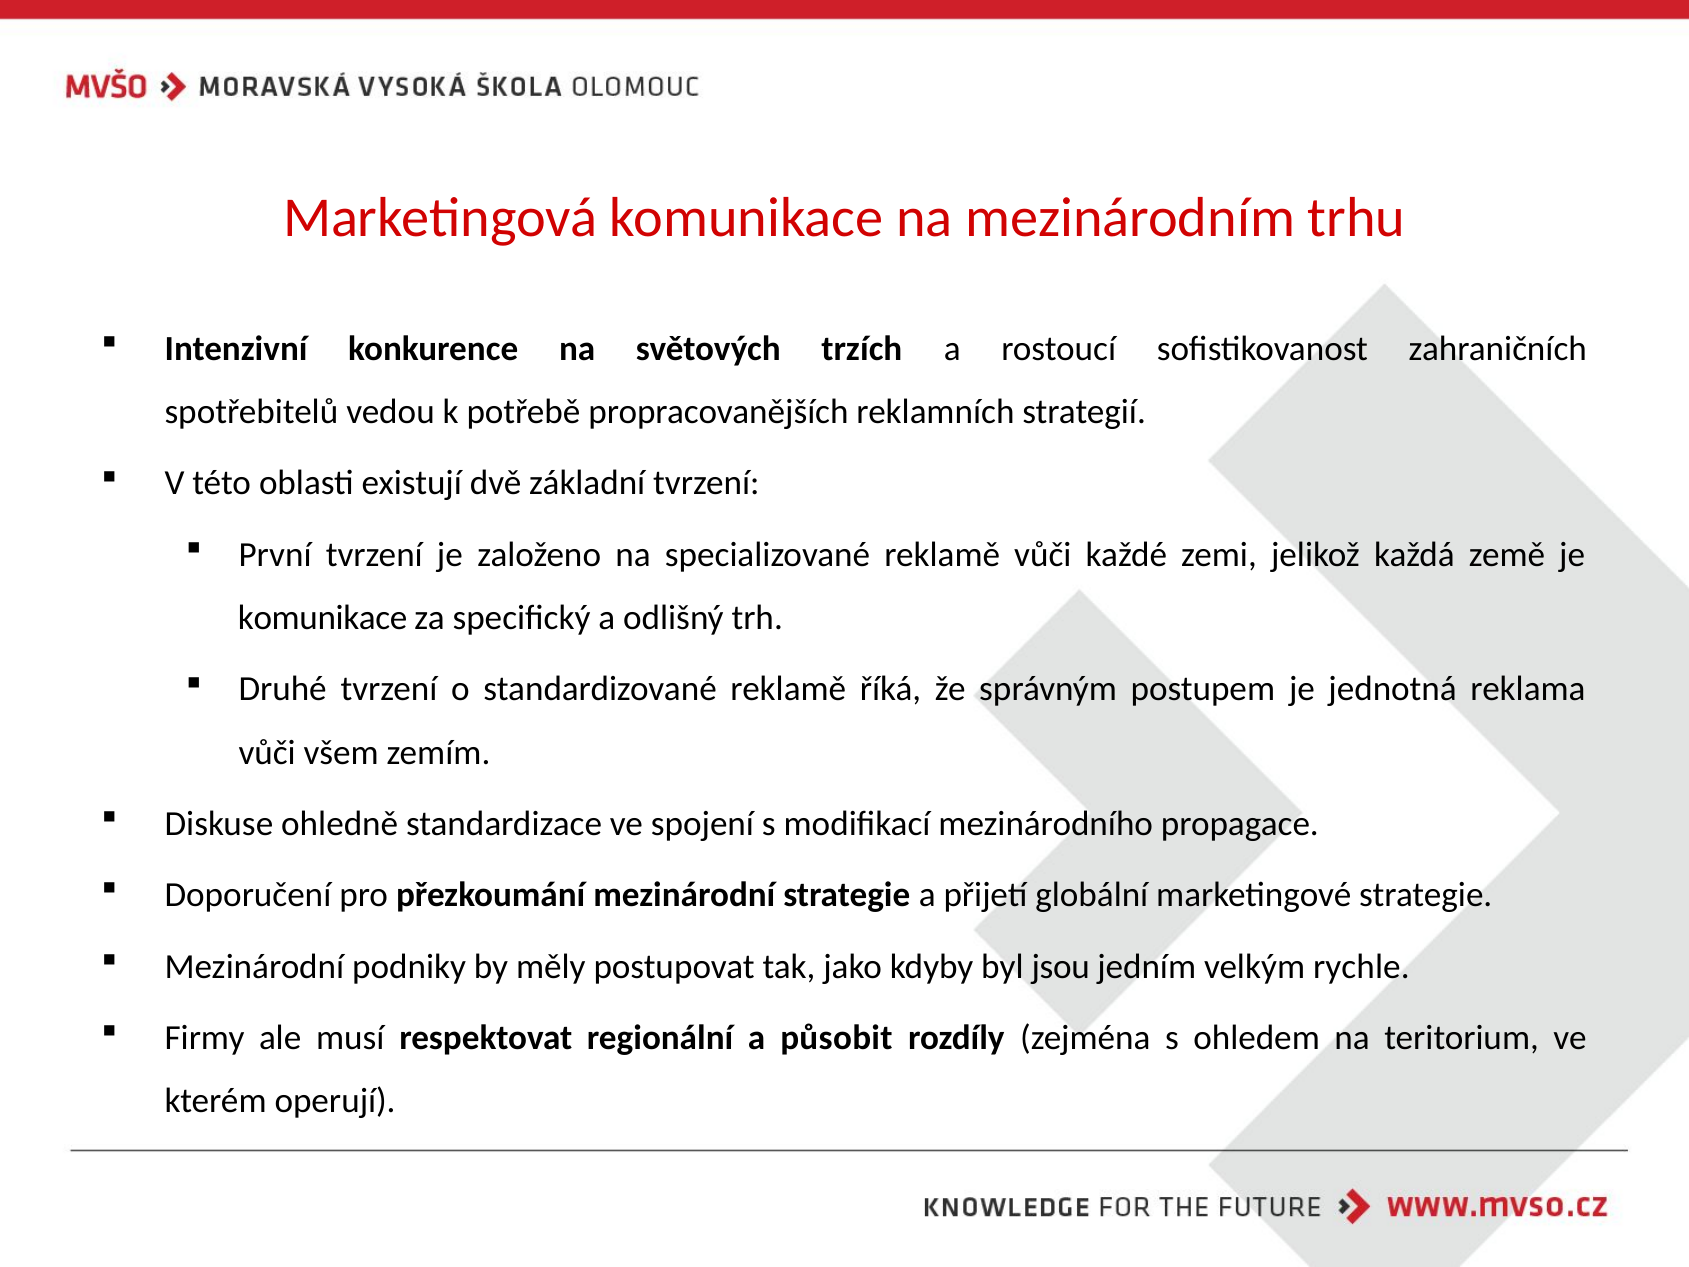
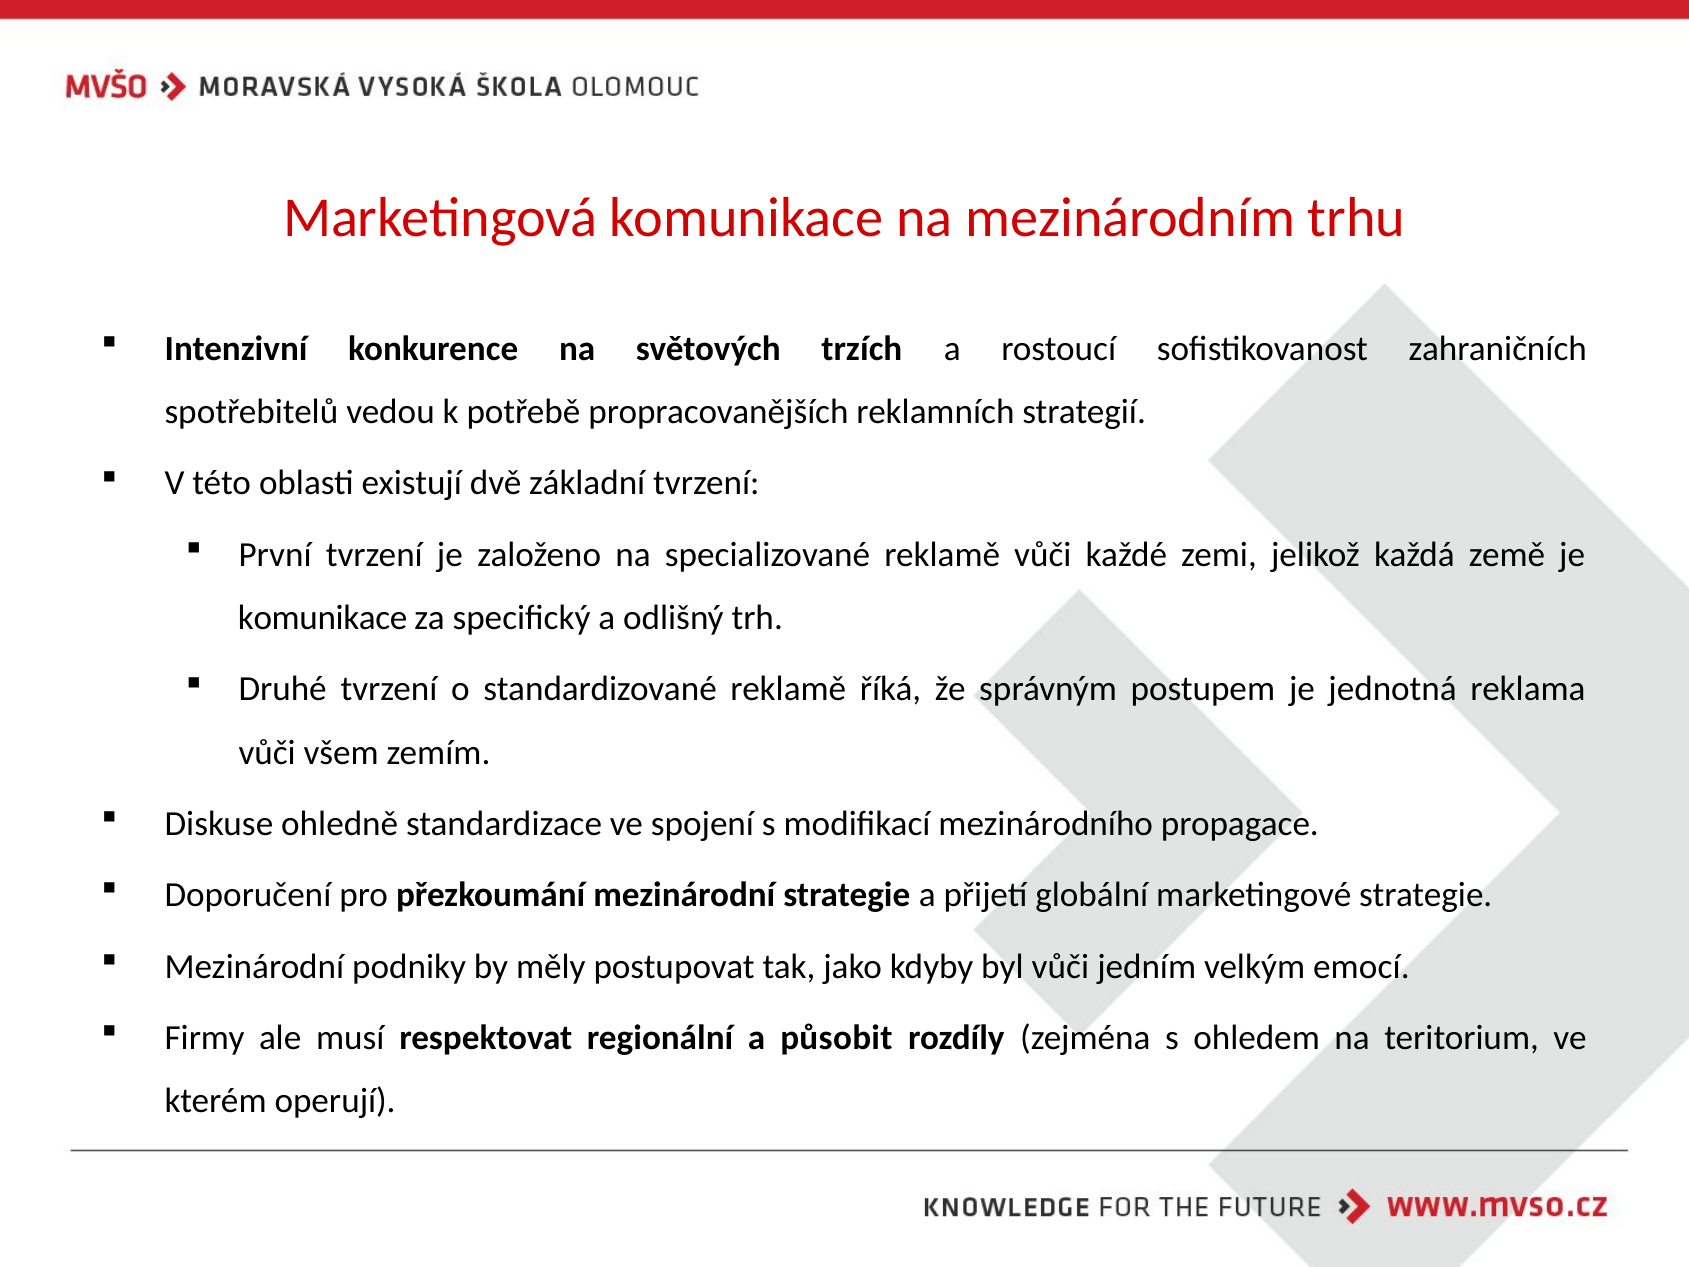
byl jsou: jsou -> vůči (1060, 966)
rychle: rychle -> emocí (1361, 966)
